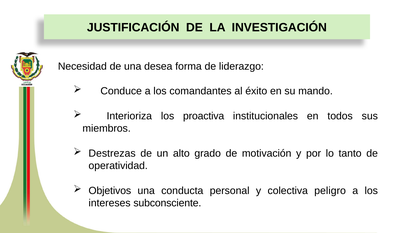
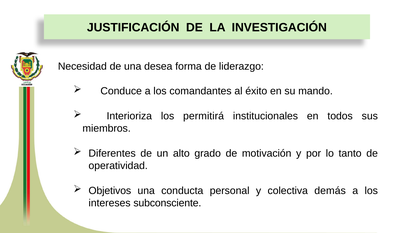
proactiva: proactiva -> permitirá (204, 116)
Destrezas: Destrezas -> Diferentes (112, 153)
peligro: peligro -> demás (330, 191)
